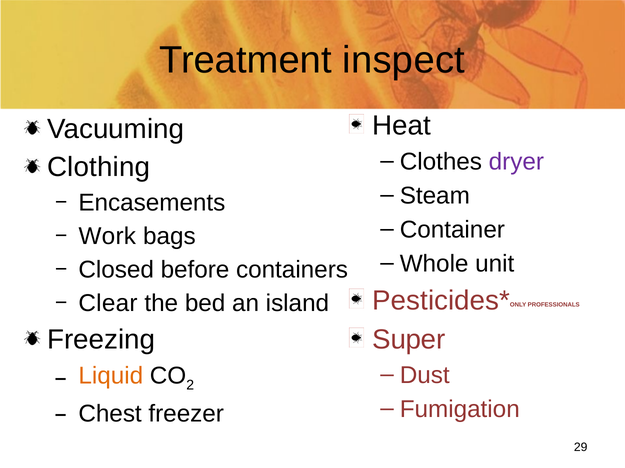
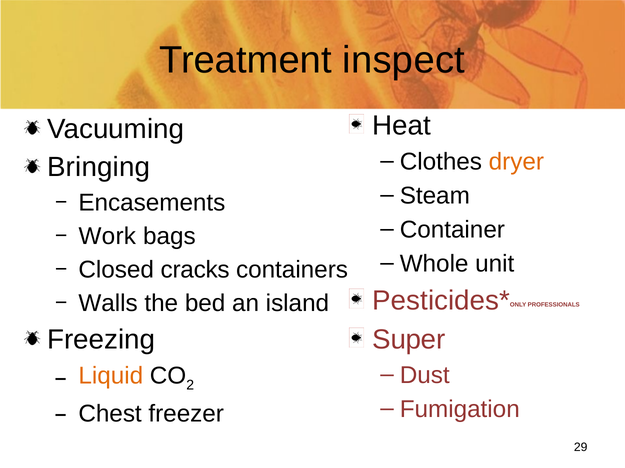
dryer colour: purple -> orange (516, 162)
Clothing: Clothing -> Bringing (99, 168)
before: before -> cracks (195, 270)
Clear: Clear -> Walls (108, 304)
